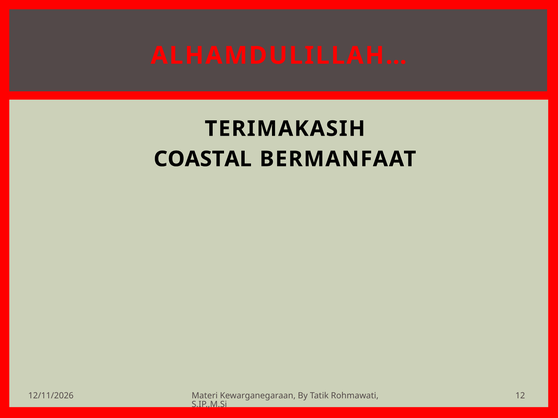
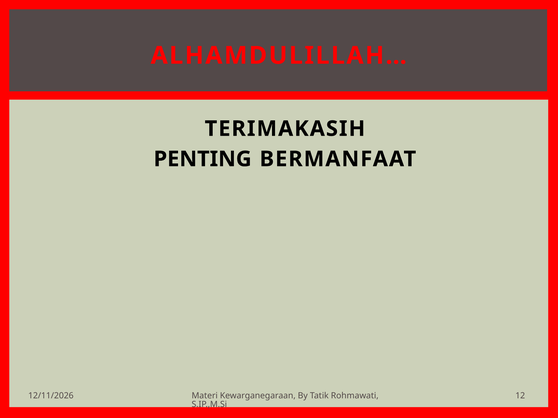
COASTAL: COASTAL -> PENTING (203, 159)
